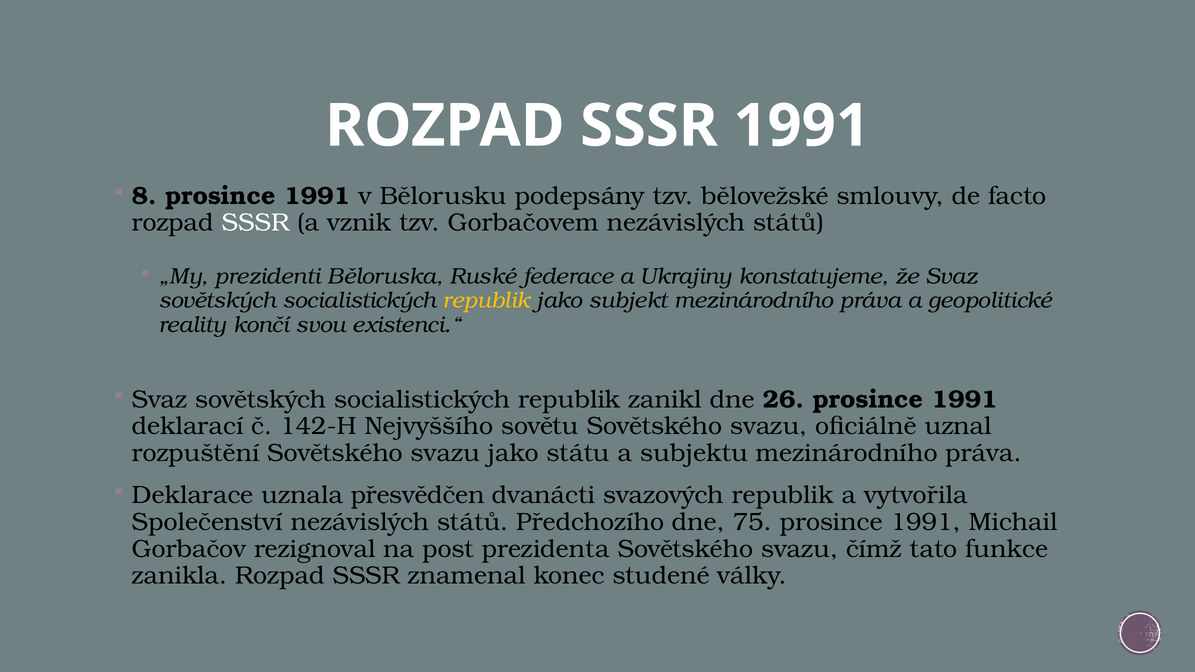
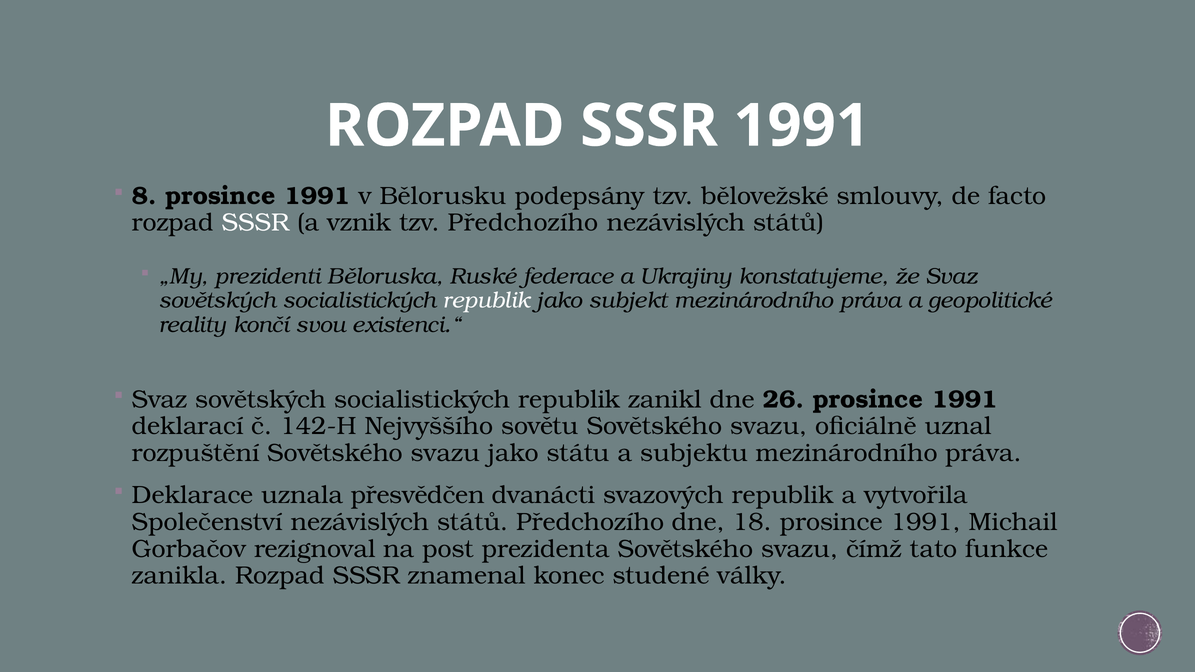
tzv Gorbačovem: Gorbačovem -> Předchozího (523, 223)
republik colour: yellow -> white (487, 301)
75: 75 -> 18 (752, 522)
